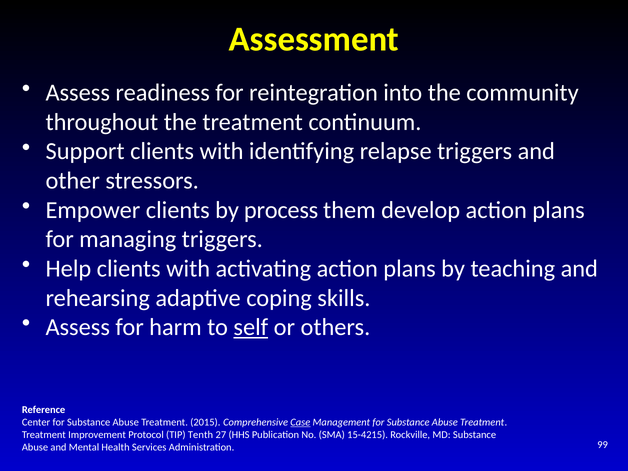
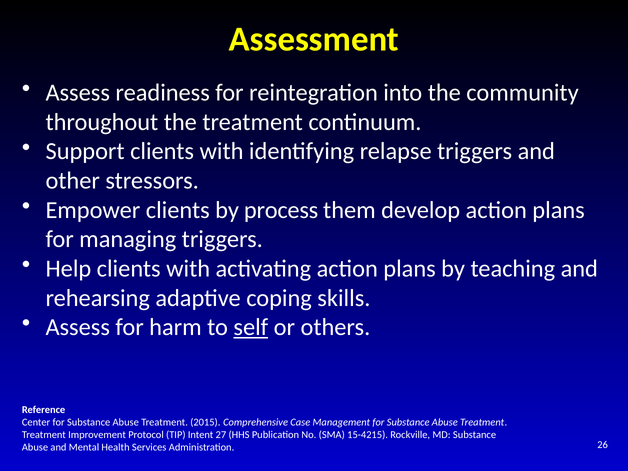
Case underline: present -> none (300, 422)
Tenth: Tenth -> Intent (201, 435)
99: 99 -> 26 (603, 445)
